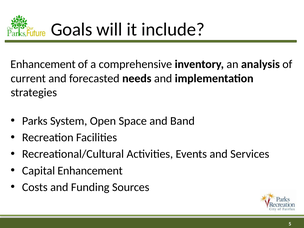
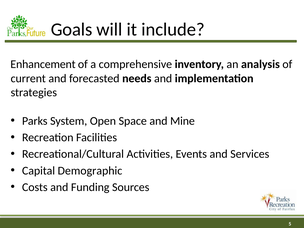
Band: Band -> Mine (182, 121)
Capital Enhancement: Enhancement -> Demographic (90, 171)
